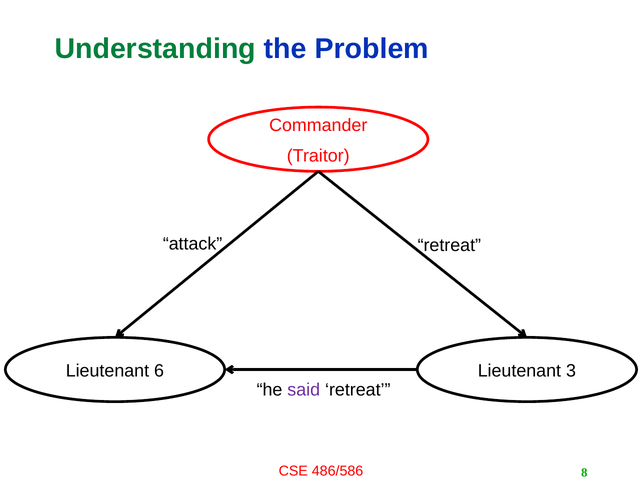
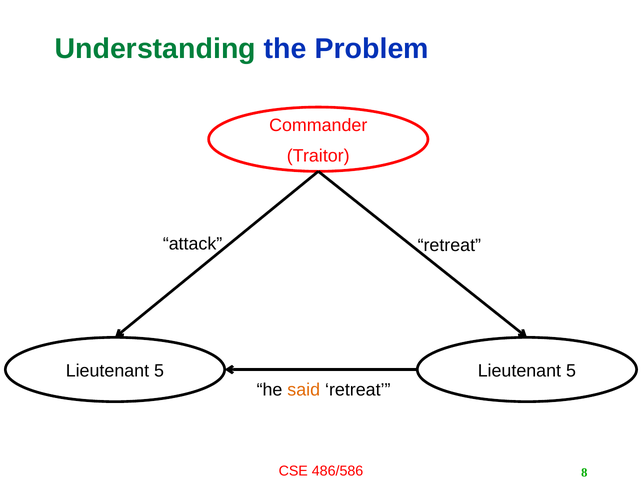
6: 6 -> 5 (159, 370)
3: 3 -> 5 (571, 370)
said colour: purple -> orange (304, 390)
